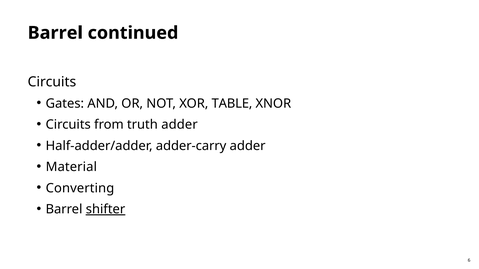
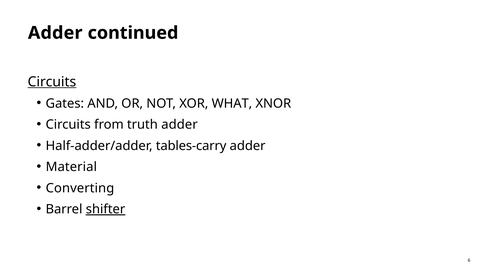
Barrel: Barrel -> Adder (55, 33)
Circuits underline: none -> present (52, 82)
TABLE: TABLE -> WHAT (232, 104)
adder-carry: adder-carry -> tables-carry (191, 146)
